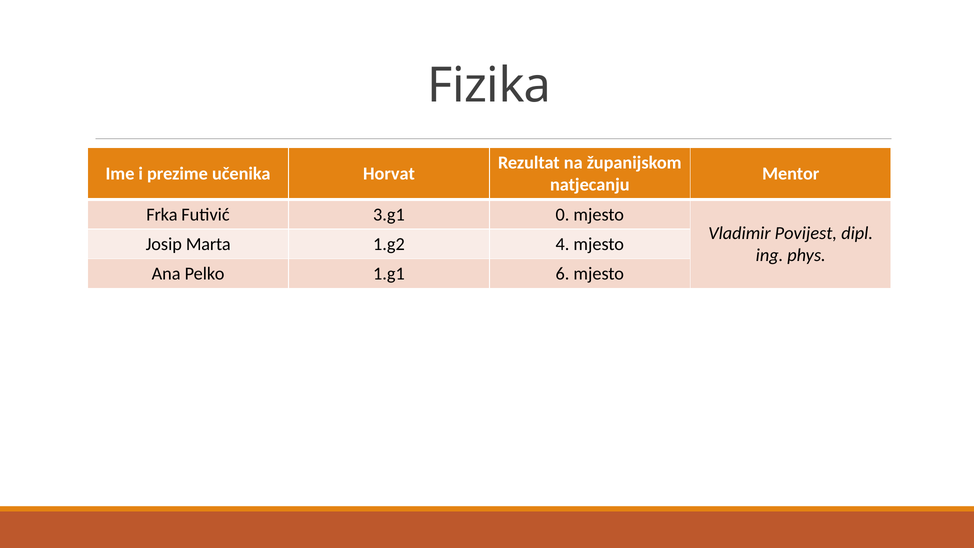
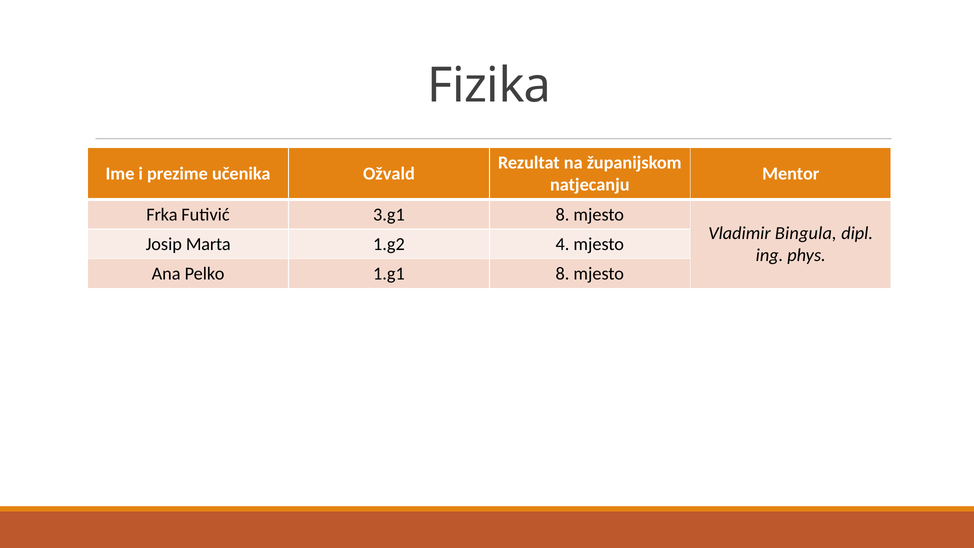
Horvat: Horvat -> Ožvald (389, 174)
3.g1 0: 0 -> 8 (562, 214)
Povijest: Povijest -> Bingula (806, 233)
1.g1 6: 6 -> 8 (562, 274)
